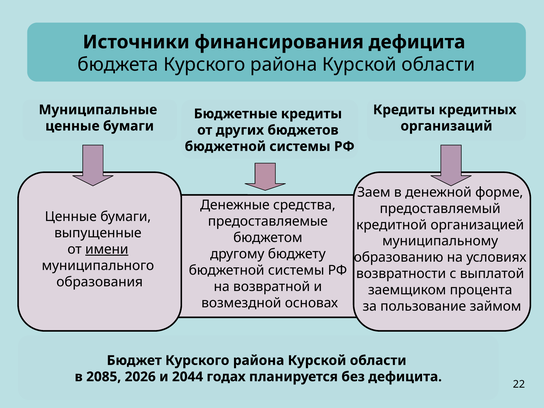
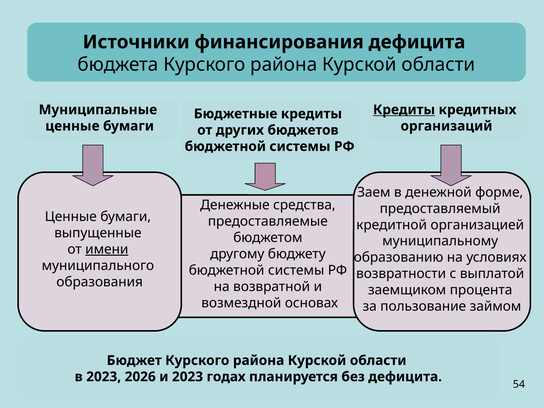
Кредиты underline: none -> present (404, 110)
в 2085: 2085 -> 2023 (104, 377)
и 2044: 2044 -> 2023 (188, 377)
22: 22 -> 54 (519, 384)
